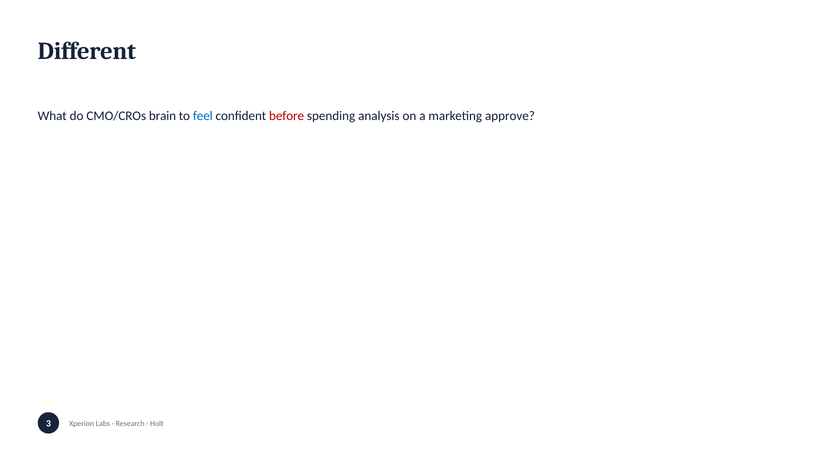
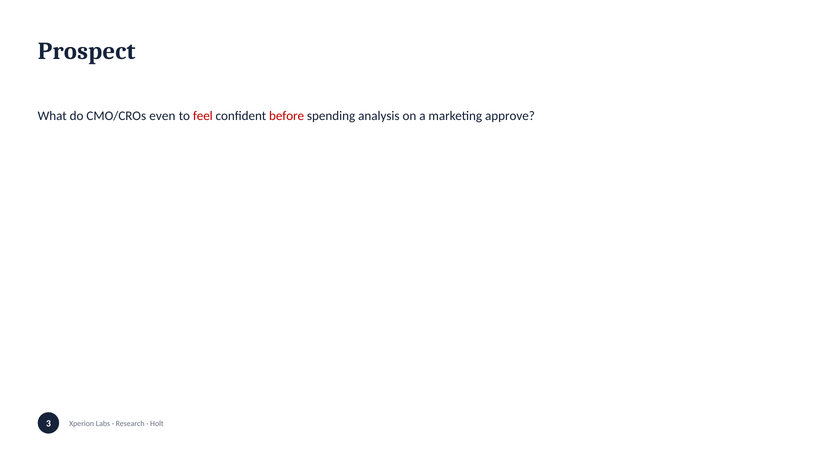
Different: Different -> Prospect (87, 51)
brain: brain -> even (162, 116)
feel colour: blue -> red (203, 116)
